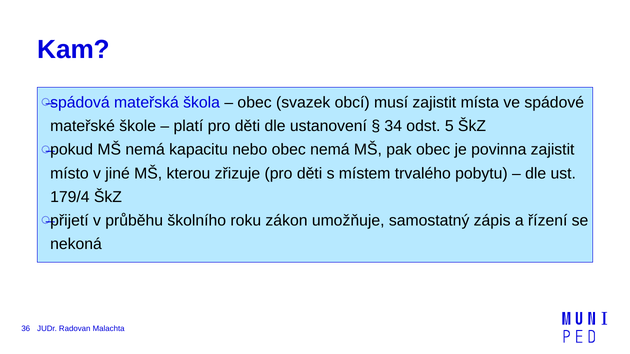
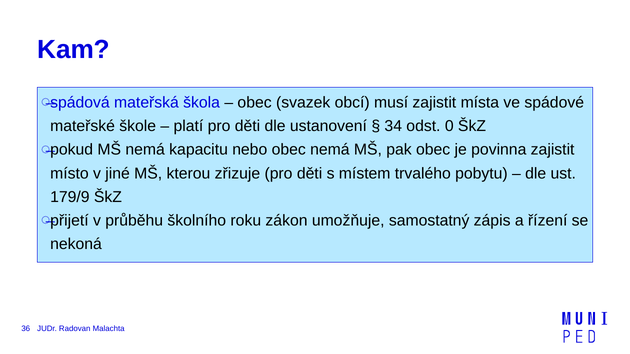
5: 5 -> 0 (449, 126)
179/4: 179/4 -> 179/9 (70, 197)
